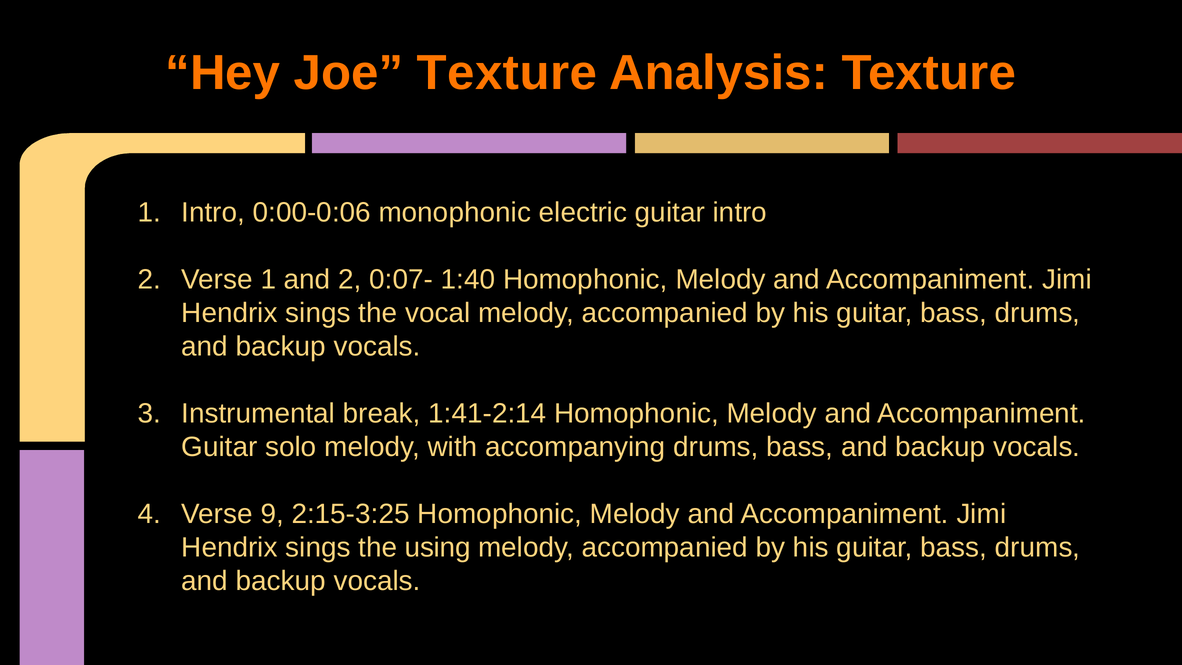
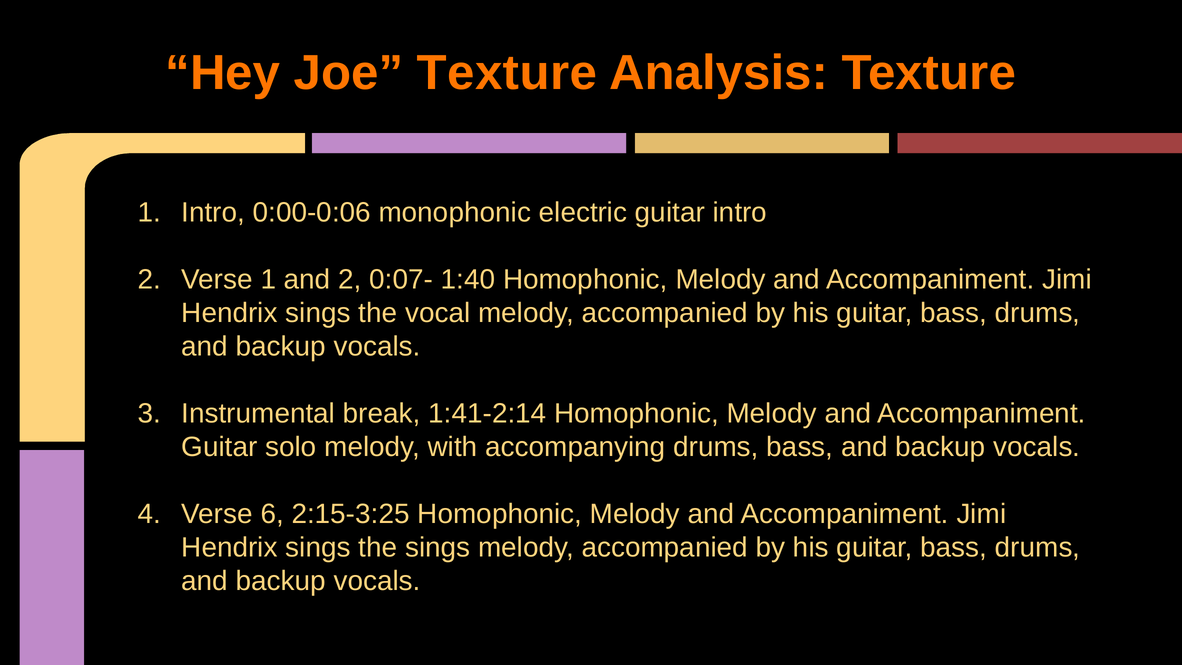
9: 9 -> 6 (272, 514)
the using: using -> sings (438, 548)
